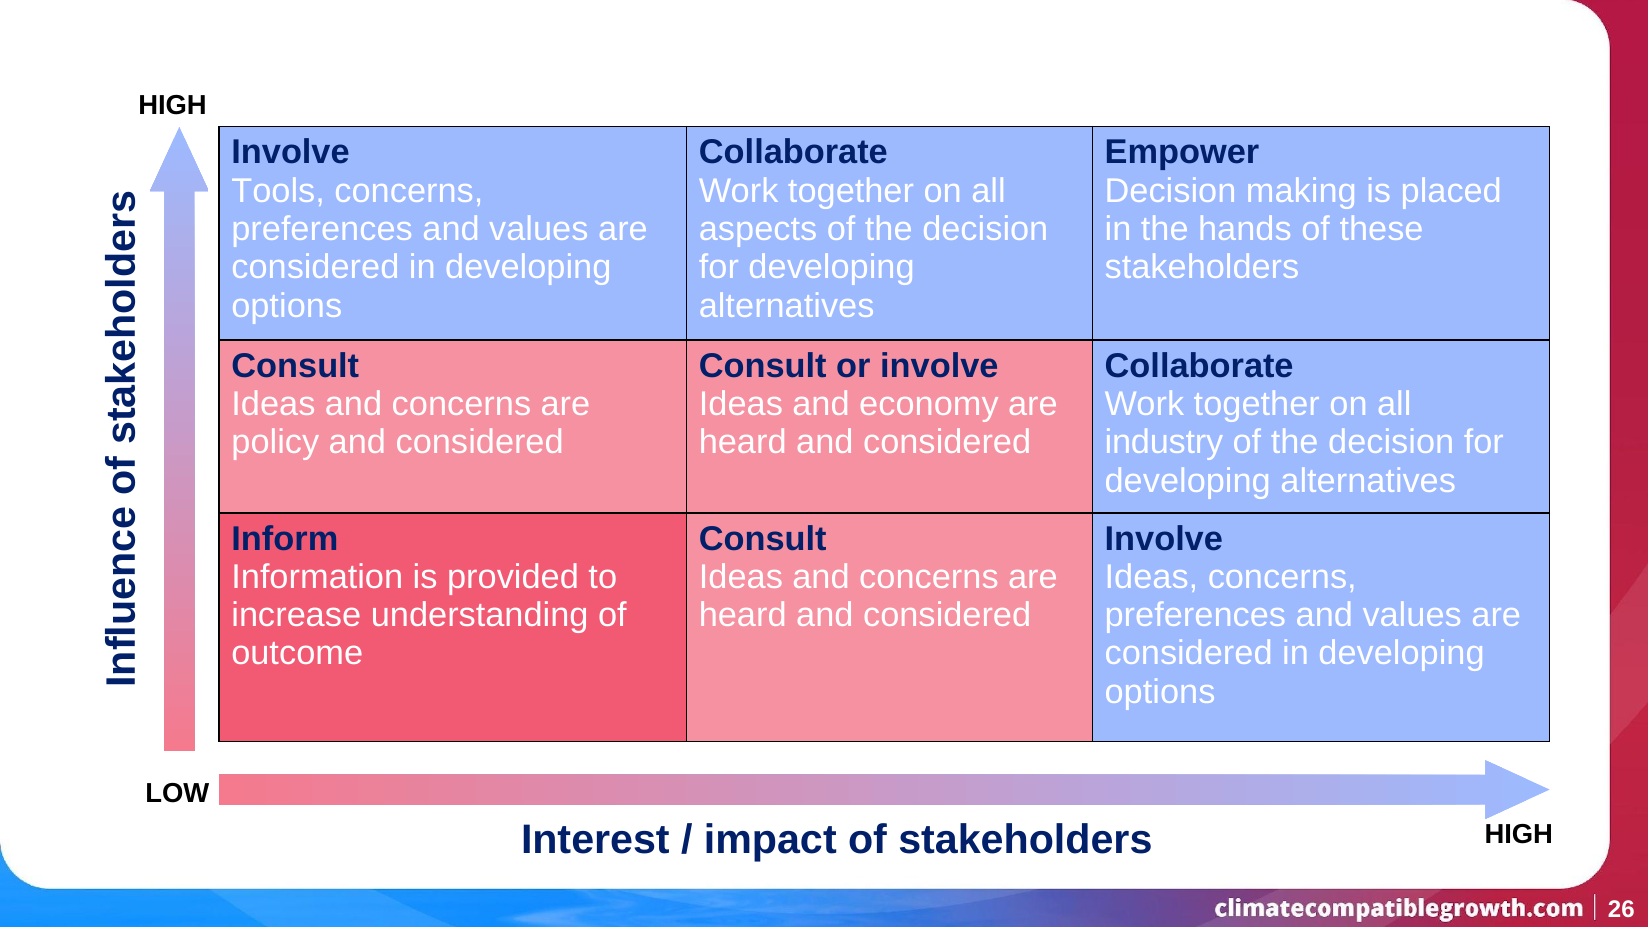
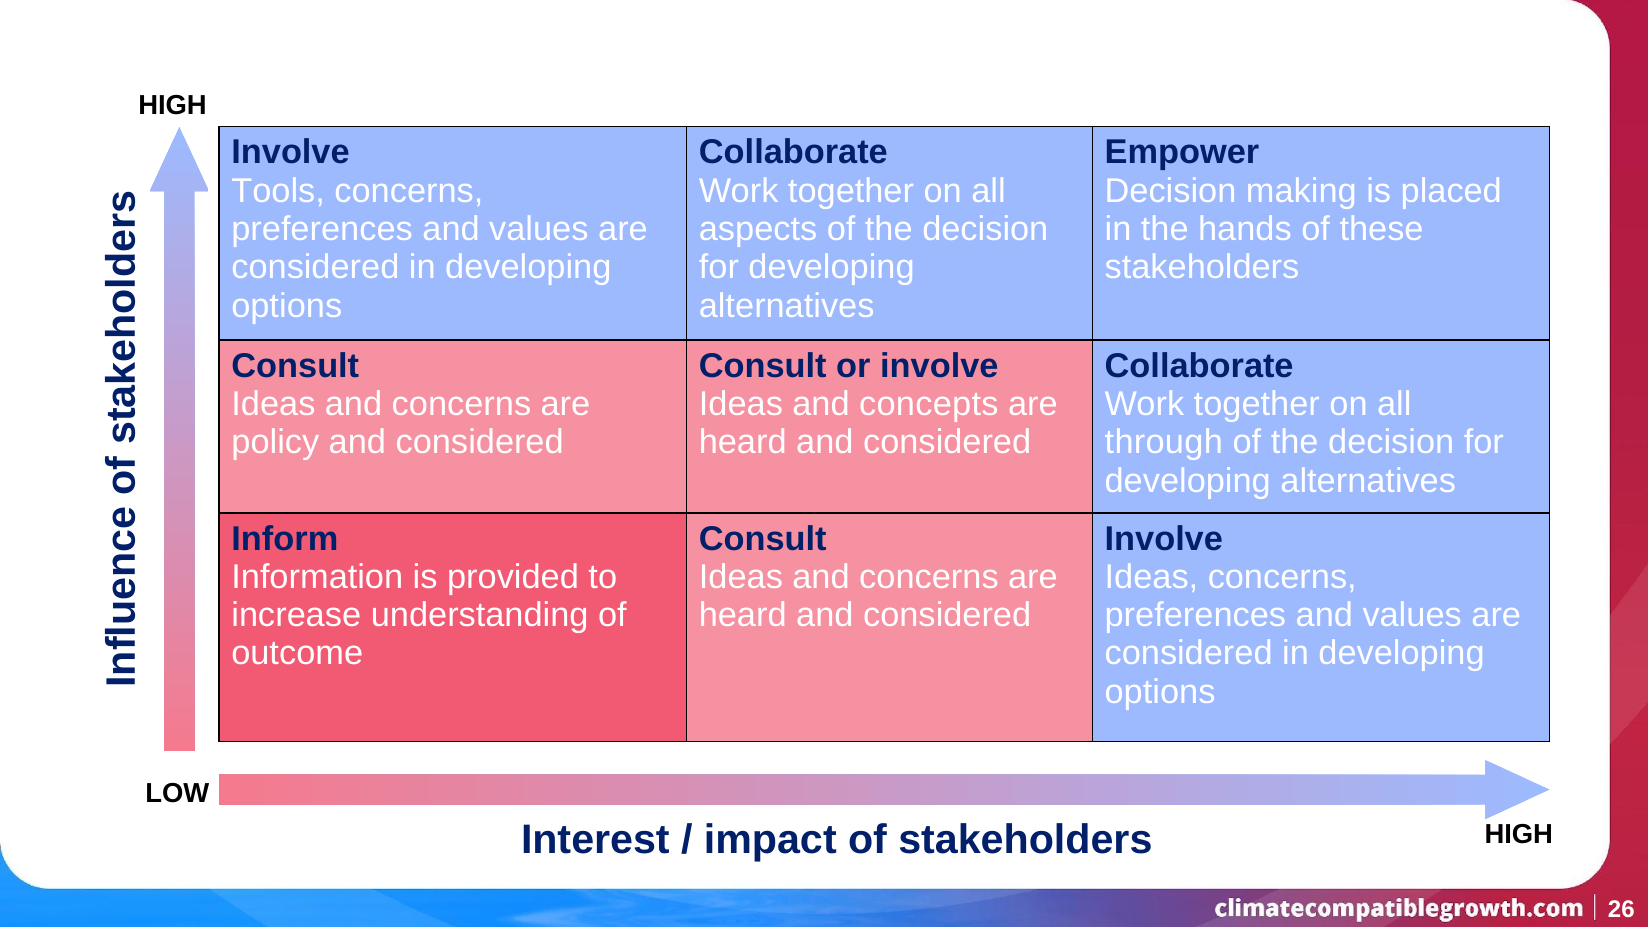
economy: economy -> concepts (929, 404)
industry: industry -> through (1164, 442)
